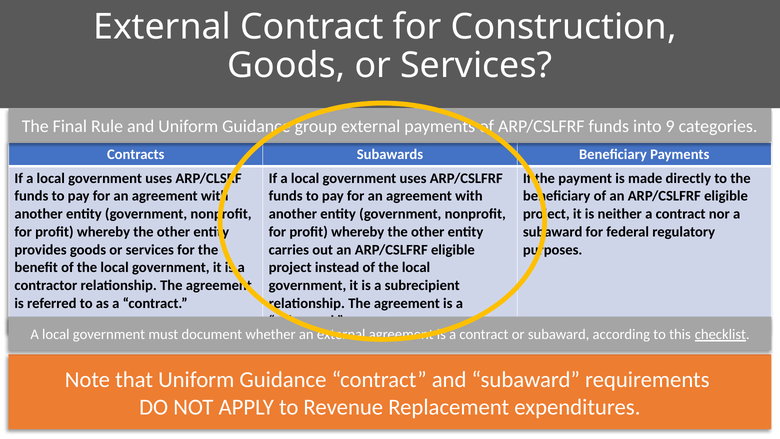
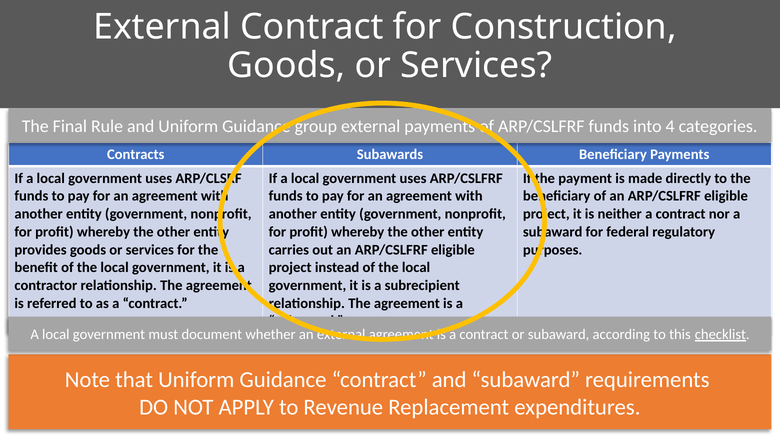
9: 9 -> 4 (670, 126)
